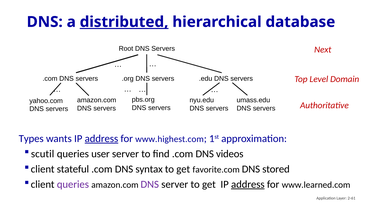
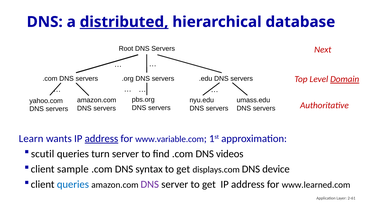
Domain underline: none -> present (345, 79)
Types: Types -> Learn (31, 139)
www.highest.com: www.highest.com -> www.variable.com (170, 139)
user: user -> turn (100, 154)
stateful: stateful -> sample (73, 169)
favorite.com: favorite.com -> displays.com (216, 170)
stored: stored -> device (276, 169)
queries colour: purple -> blue (73, 185)
address underline: present -> none (248, 185)
